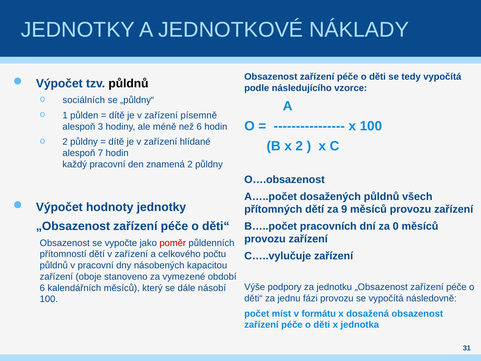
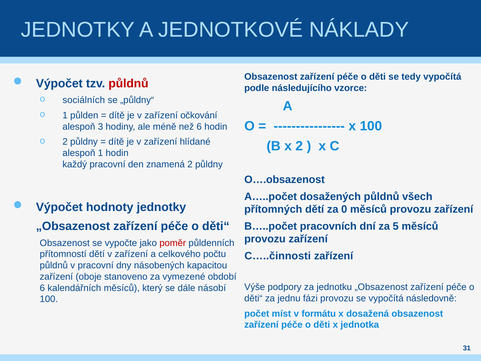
půldnů colour: black -> red (128, 83)
písemně: písemně -> očkování (199, 115)
alespoň 7: 7 -> 1 (100, 153)
9: 9 -> 0 (344, 209)
0: 0 -> 5 (396, 226)
C…..vylučuje: C…..vylučuje -> C…..činnosti (278, 256)
